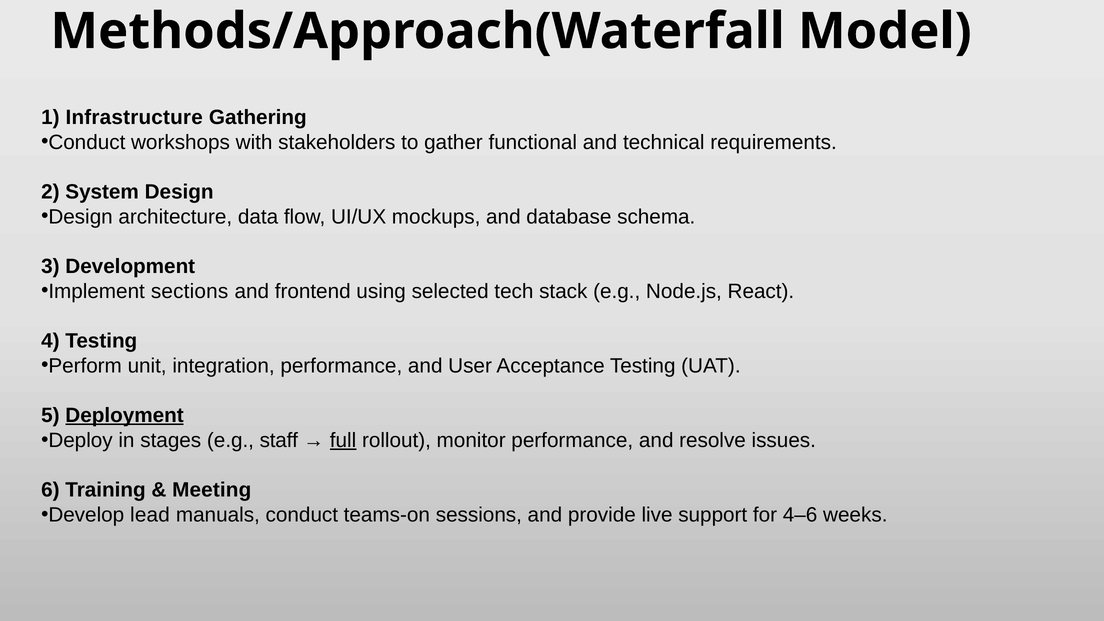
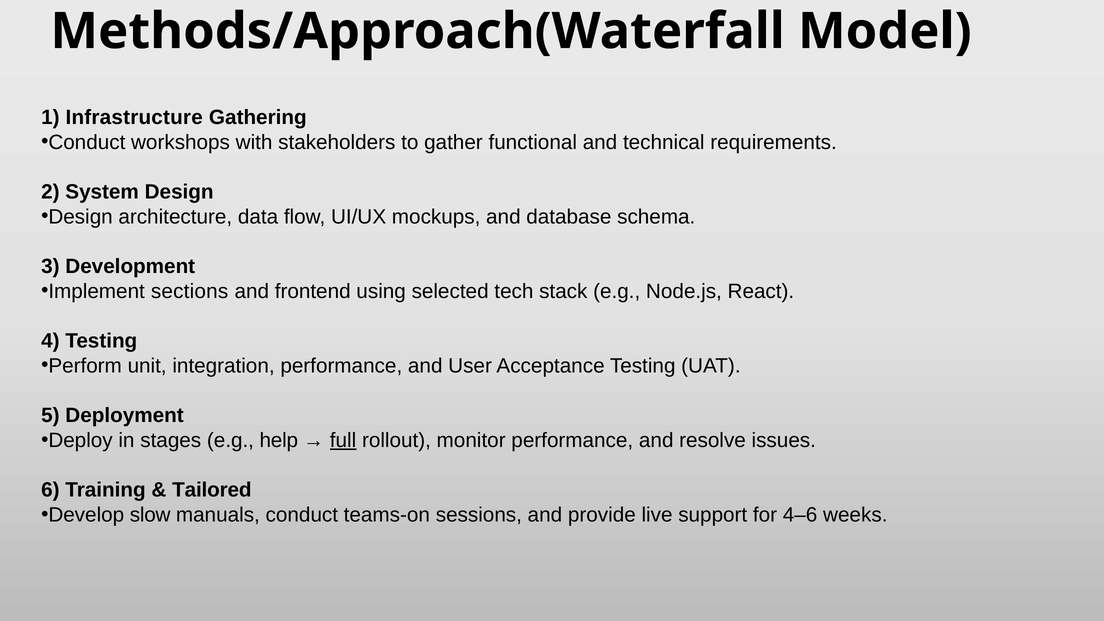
Deployment underline: present -> none (125, 415)
staff: staff -> help (279, 440)
Meeting: Meeting -> Tailored (212, 490)
lead: lead -> slow (150, 515)
